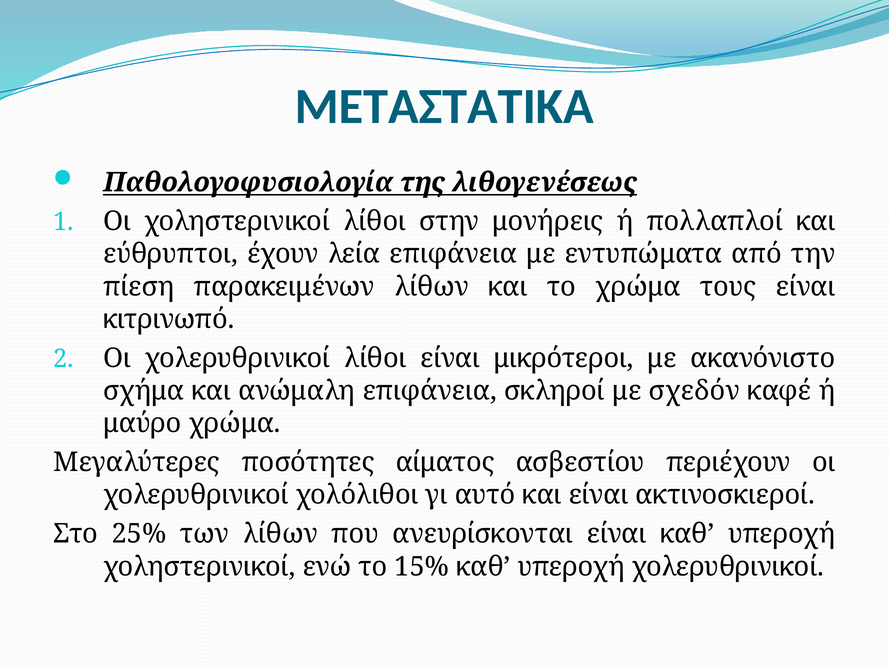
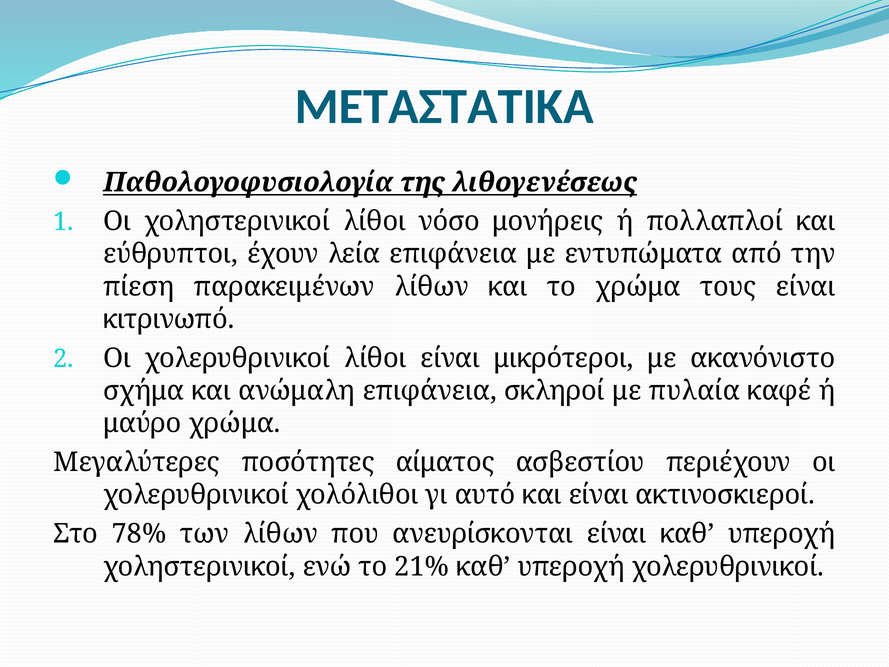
στην: στην -> νόσο (449, 221)
σχεδόν: σχεδόν -> πυλαία (694, 391)
25%: 25% -> 78% (139, 534)
15%: 15% -> 21% (422, 566)
